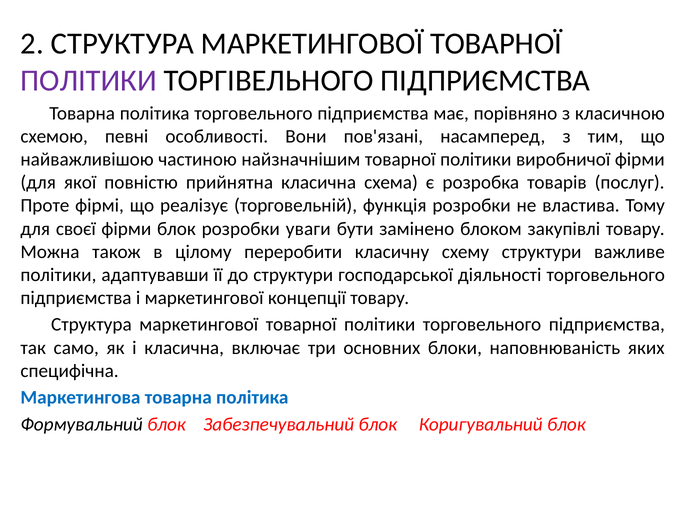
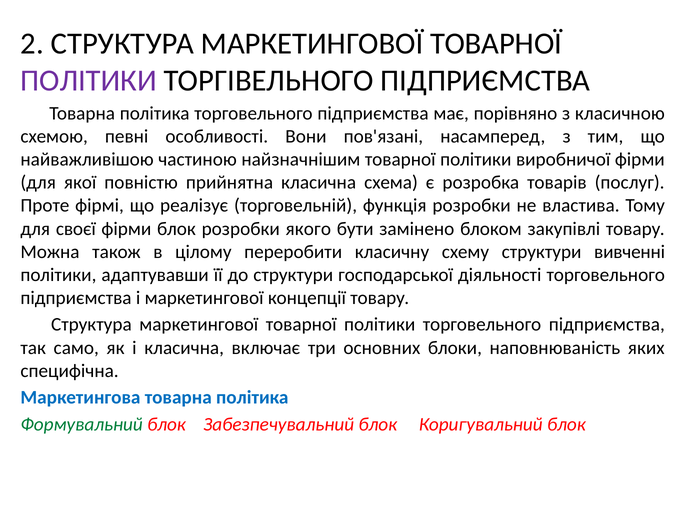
уваги: уваги -> якого (308, 229)
важливе: важливе -> вивченні (630, 252)
Формувальний colour: black -> green (82, 425)
